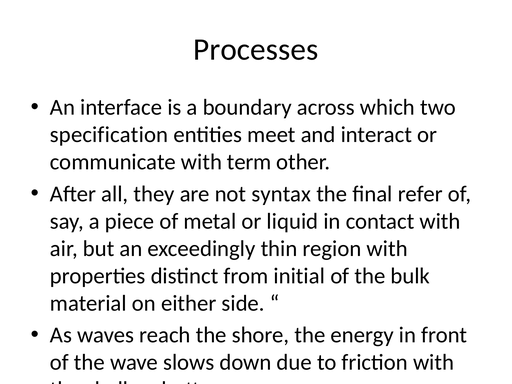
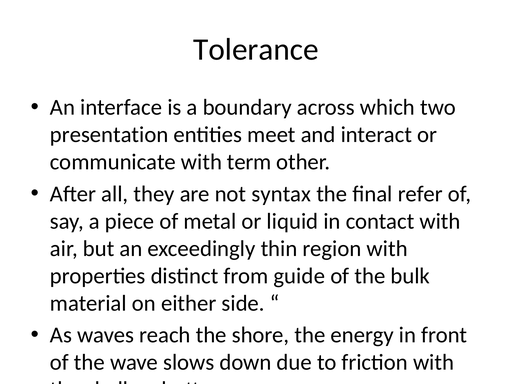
Processes: Processes -> Tolerance (256, 50)
specification: specification -> presentation (109, 135)
initial: initial -> guide (299, 276)
